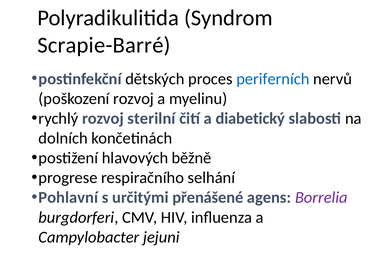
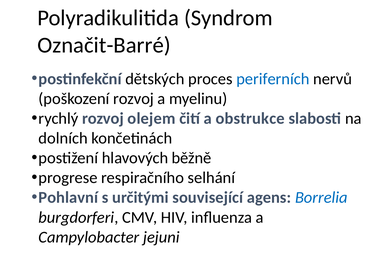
Scrapie-Barré: Scrapie-Barré -> Označit-Barré (104, 45)
sterilní: sterilní -> olejem (151, 119)
diabetický: diabetický -> obstrukce (250, 119)
přenášené: přenášené -> související (208, 198)
Borrelia colour: purple -> blue (321, 198)
